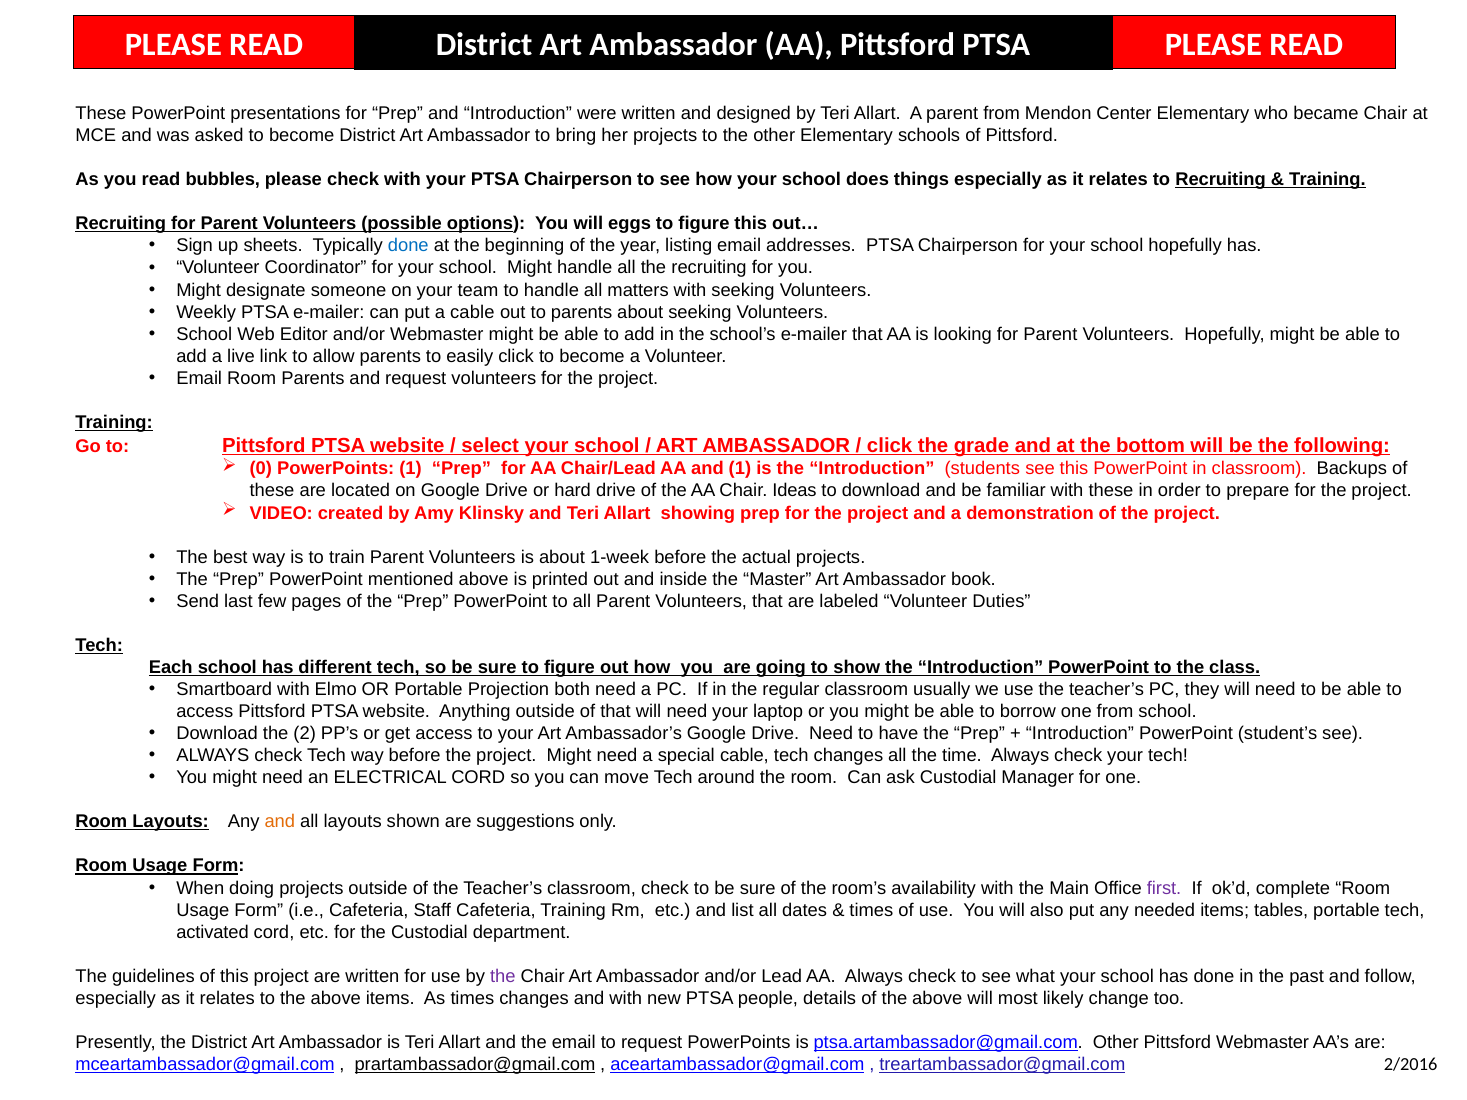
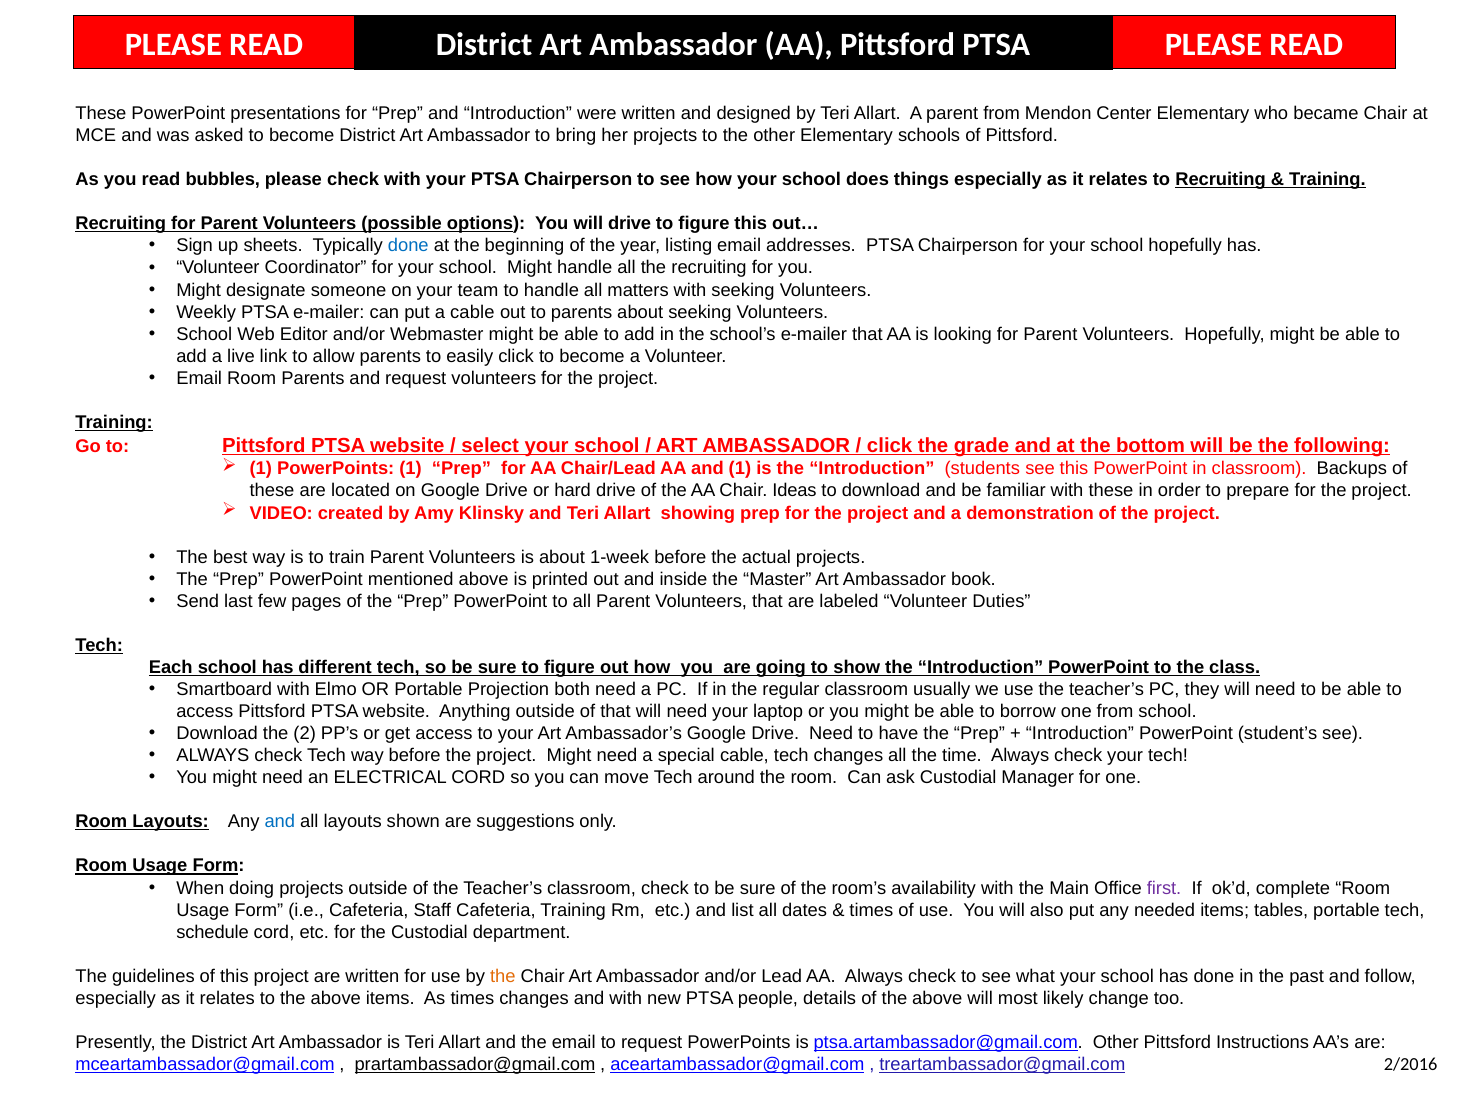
will eggs: eggs -> drive (630, 224)
0: 0 -> 1 (261, 469)
and colour: orange -> blue (280, 822)
activated: activated -> schedule (213, 932)
the colour: purple -> orange (503, 976)
Pittsford Webmaster: Webmaster -> Instructions (1263, 1043)
